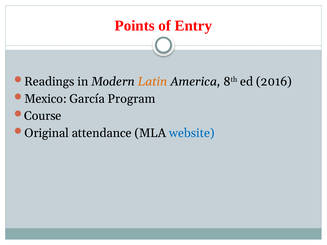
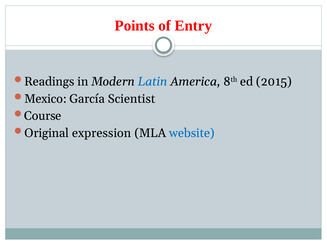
Latin colour: orange -> blue (153, 82)
2016: 2016 -> 2015 (274, 82)
Program: Program -> Scientist (132, 99)
attendance: attendance -> expression (102, 133)
